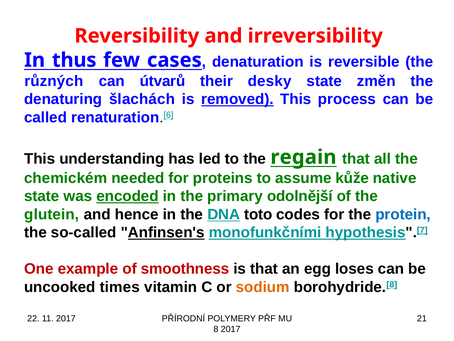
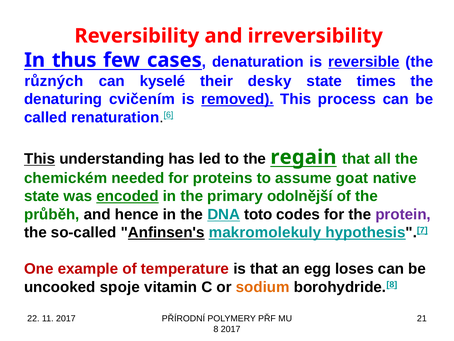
reversible underline: none -> present (364, 62)
útvarů: útvarů -> kyselé (163, 81)
změn: změn -> times (376, 81)
šlachách: šlachách -> cvičením (142, 99)
This underline: none -> present (40, 159)
kůže: kůže -> goat (352, 178)
glutein: glutein -> průběh (52, 214)
protein colour: blue -> purple (403, 214)
monofunkčními: monofunkčními -> makromolekuly (265, 232)
smoothness: smoothness -> temperature (185, 269)
times: times -> spoje (120, 287)
